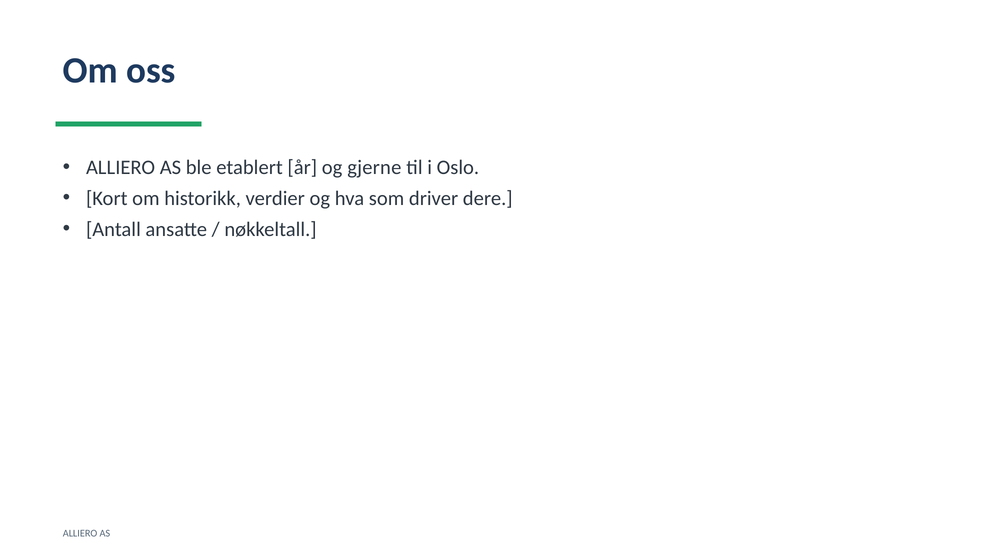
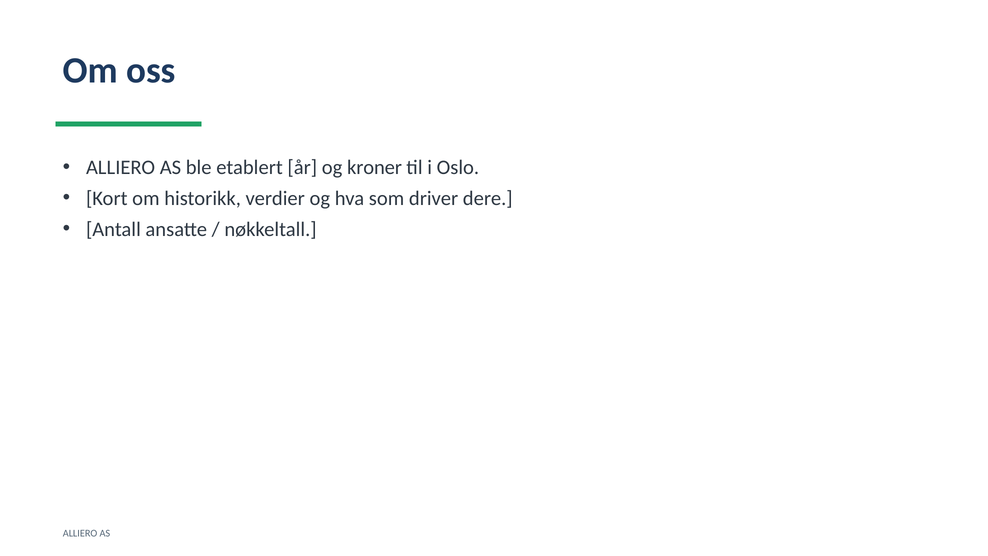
gjerne: gjerne -> kroner (375, 167)
